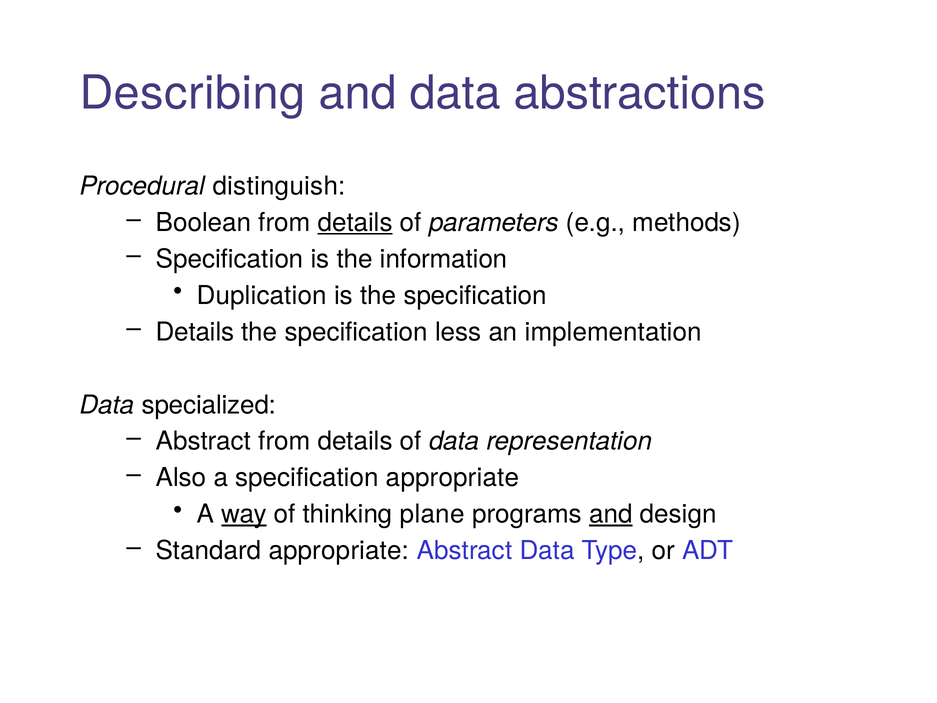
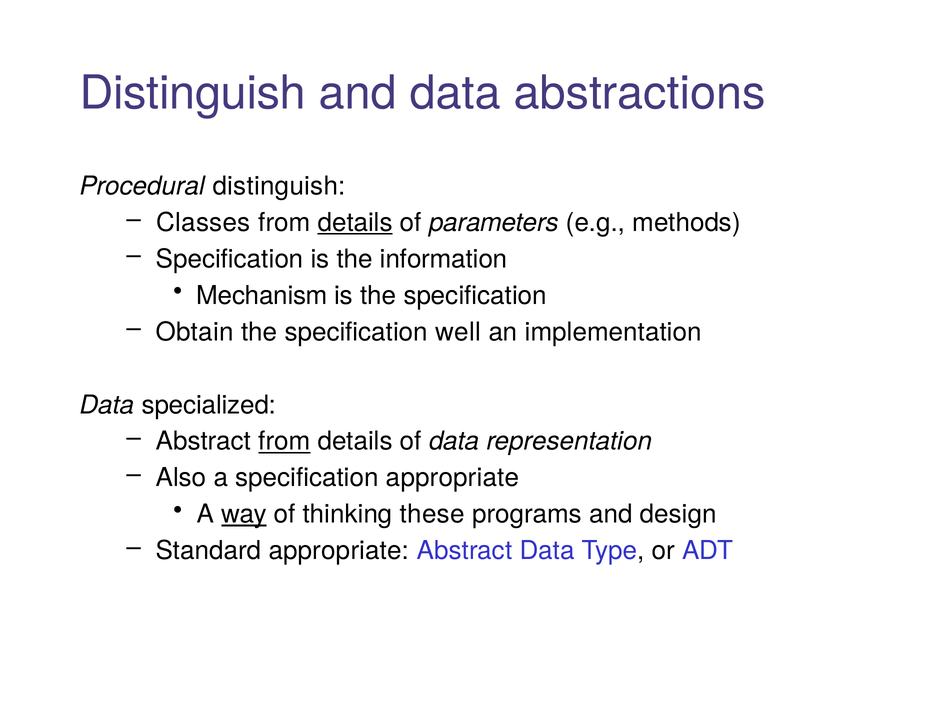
Describing: Describing -> Distinguish (193, 93)
Boolean: Boolean -> Classes (203, 223)
Duplication: Duplication -> Mechanism (262, 295)
Details: Details -> Obtain (195, 332)
less: less -> well (458, 332)
from underline: none -> present (284, 441)
plane: plane -> these (432, 514)
and underline: present -> none (611, 514)
